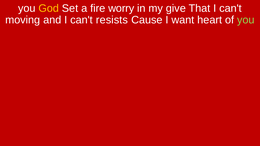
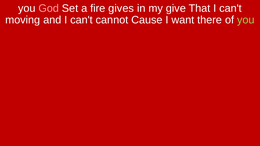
God colour: yellow -> pink (49, 8)
worry: worry -> gives (121, 8)
resists: resists -> cannot (112, 20)
heart: heart -> there (210, 20)
